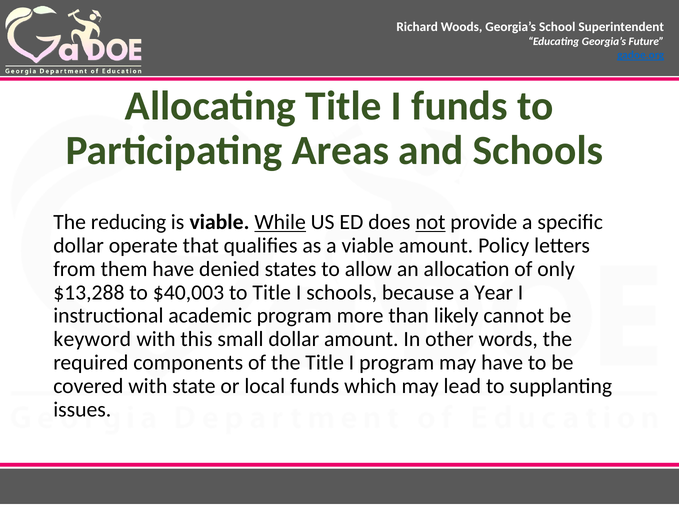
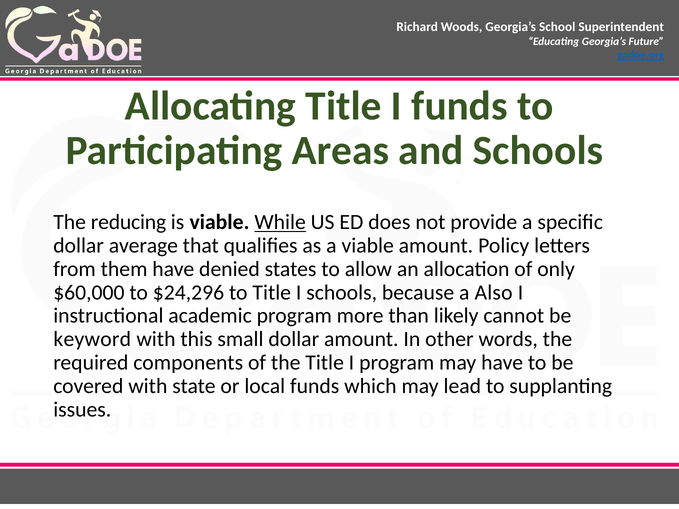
not underline: present -> none (430, 222)
operate: operate -> average (143, 246)
$13,288: $13,288 -> $60,000 (89, 293)
$40,003: $40,003 -> $24,296 (188, 293)
Year: Year -> Also (494, 293)
